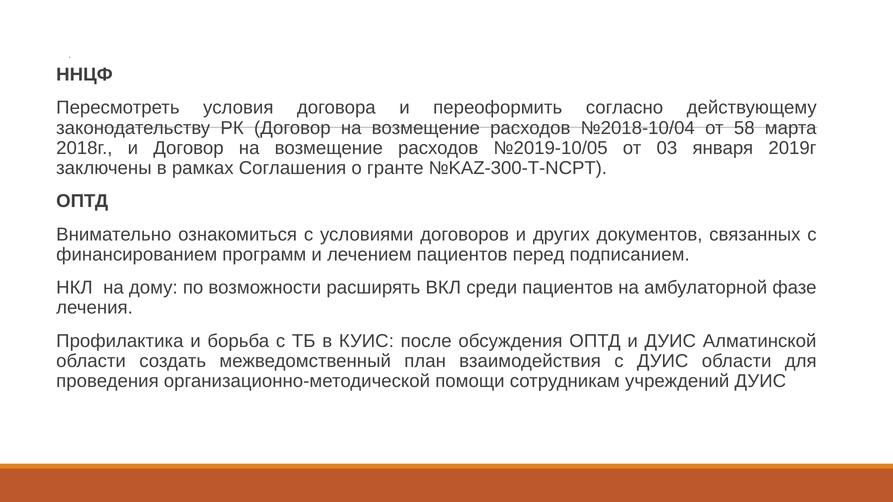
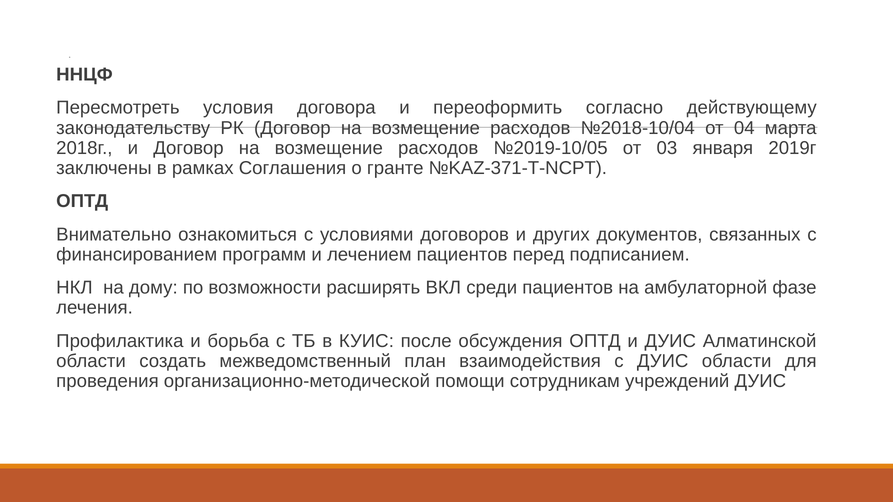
58: 58 -> 04 (744, 128)
№KAZ-300-T-NCPT: №KAZ-300-T-NCPT -> №KAZ-371-T-NCPT (518, 168)
